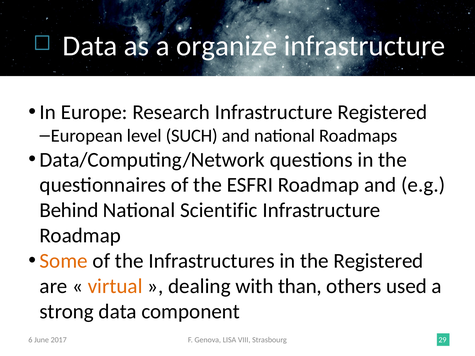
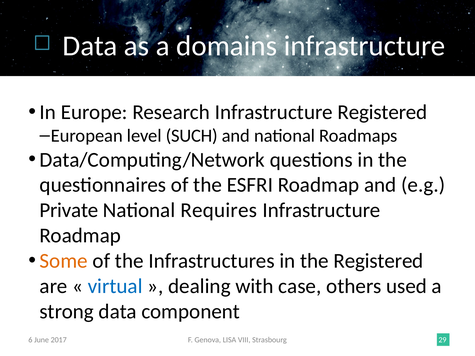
organize: organize -> domains (227, 46)
Behind: Behind -> Private (69, 211)
Scientific: Scientific -> Requires (219, 211)
virtual colour: orange -> blue (115, 287)
than: than -> case (300, 287)
